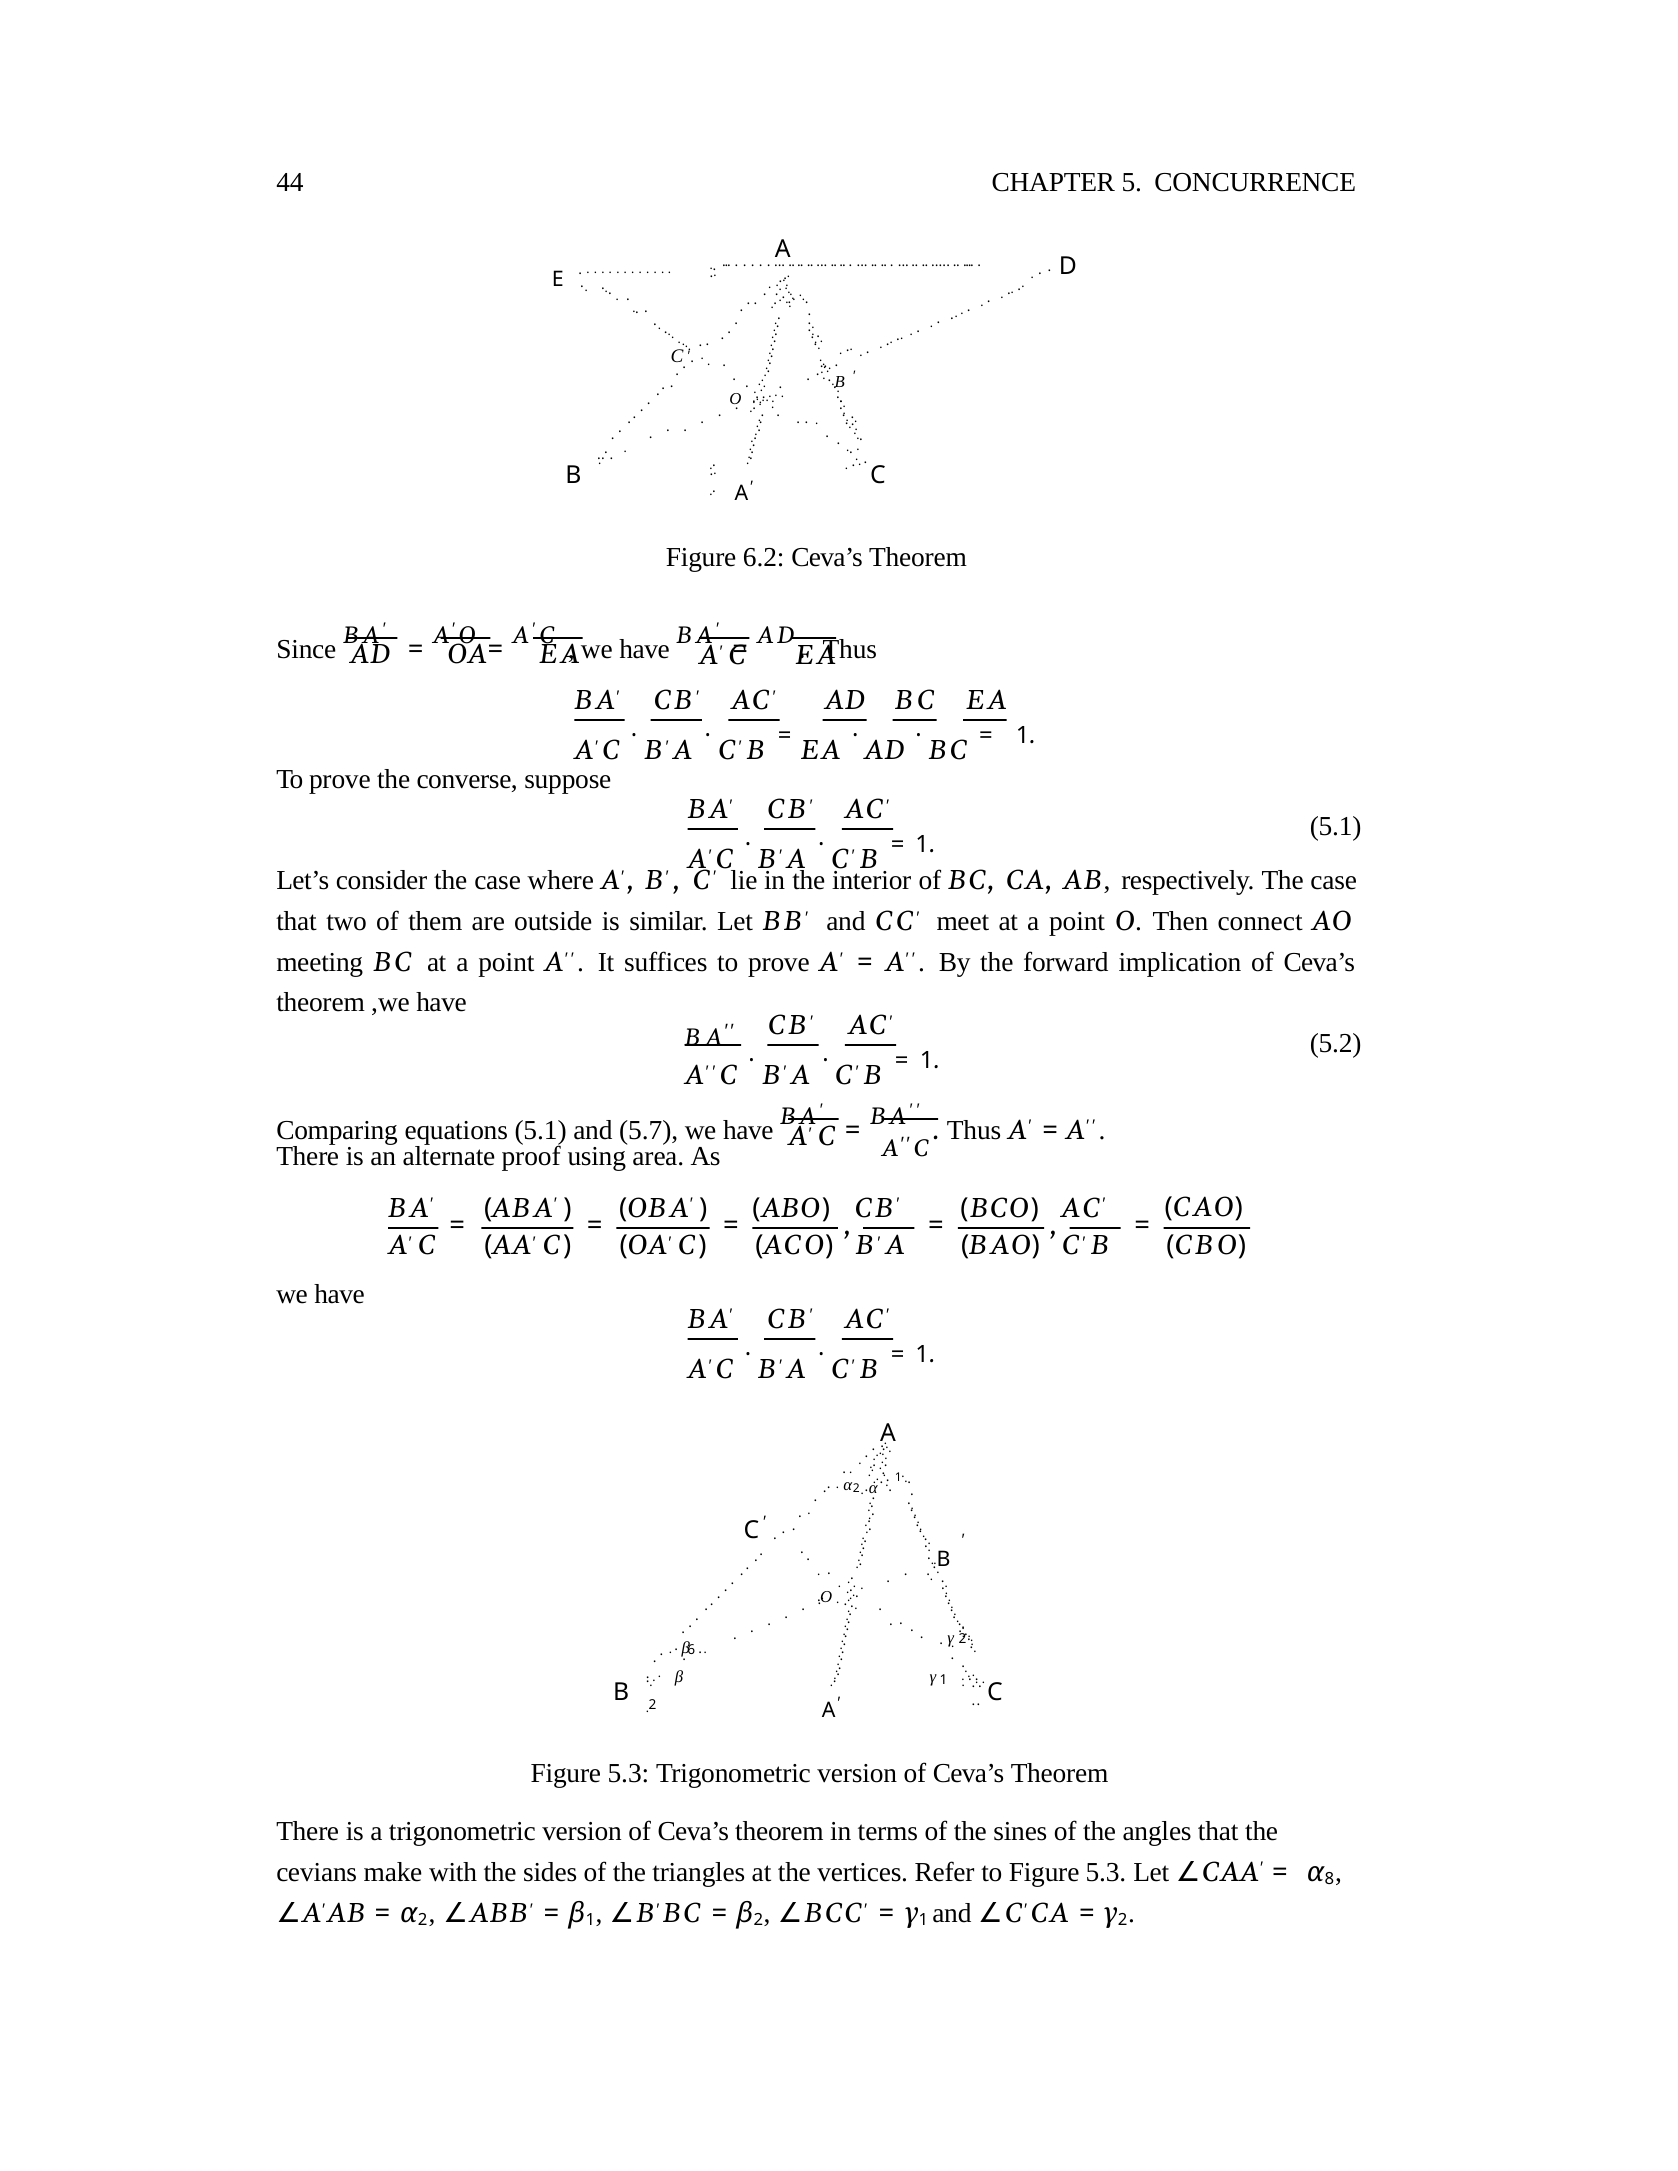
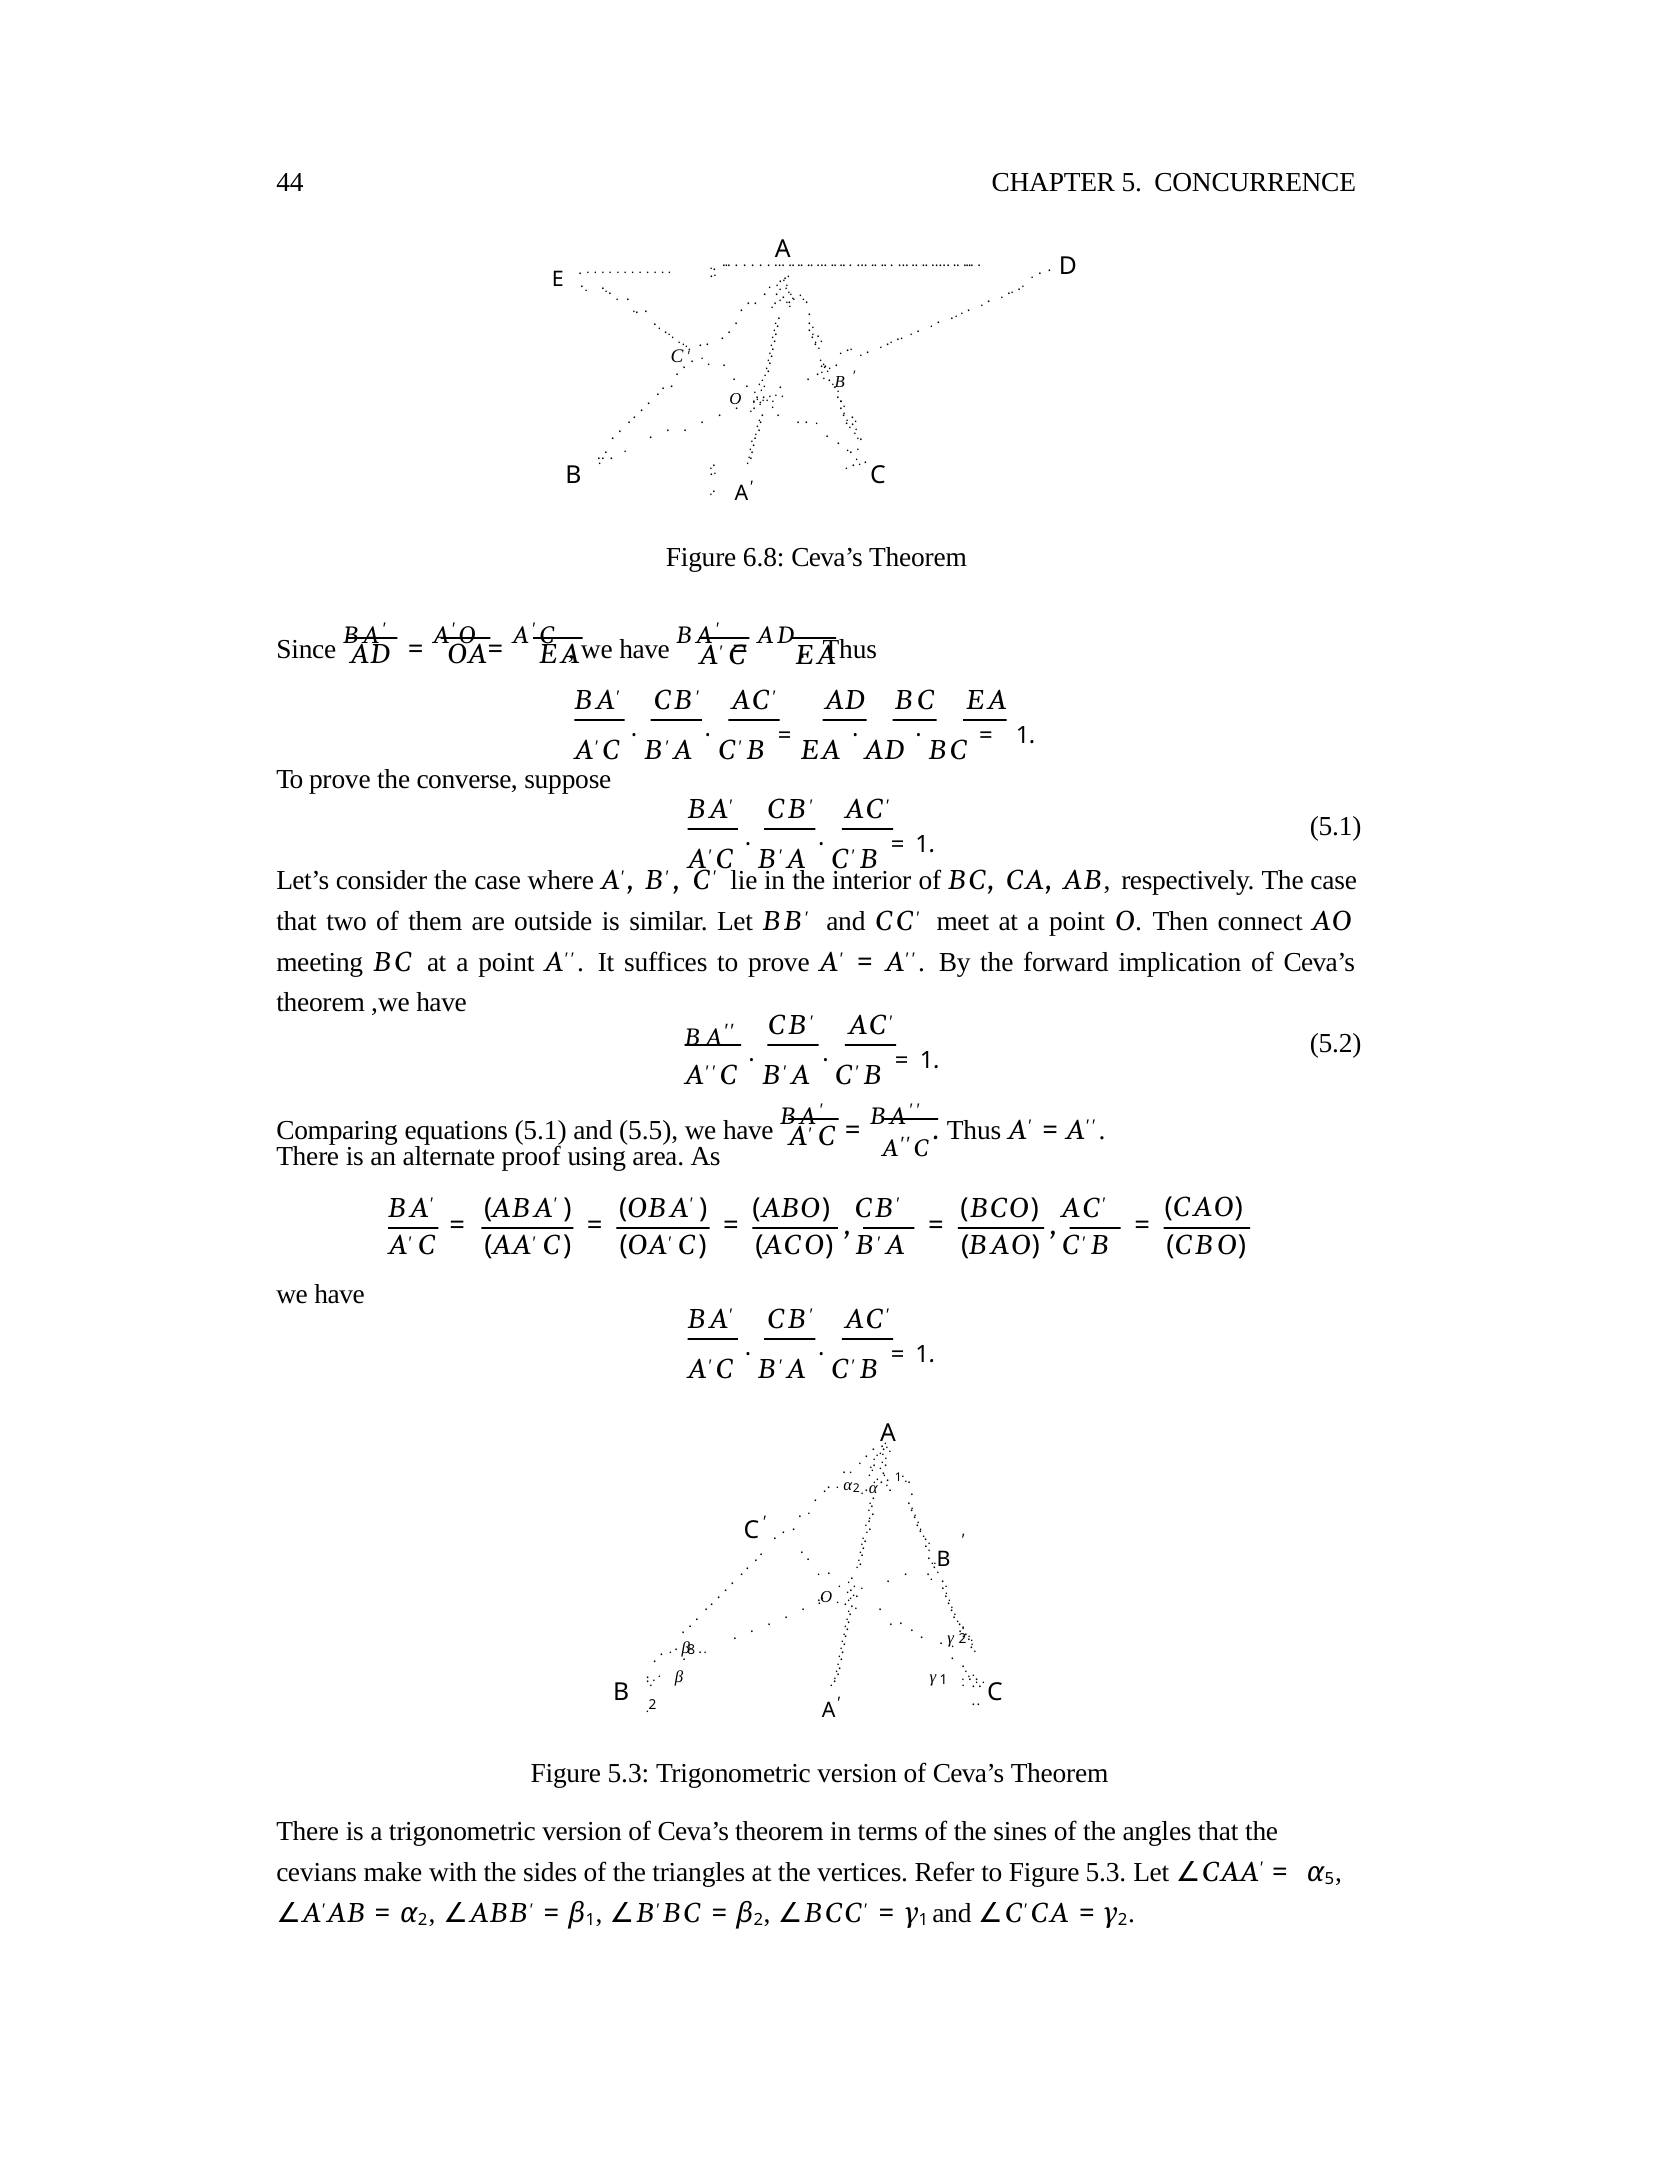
6.2: 6.2 -> 6.8 (764, 557)
5.7: 5.7 -> 5.5 (649, 1131)
6: 6 -> 8 (691, 1650)
8: 8 -> 5 (1329, 1879)
